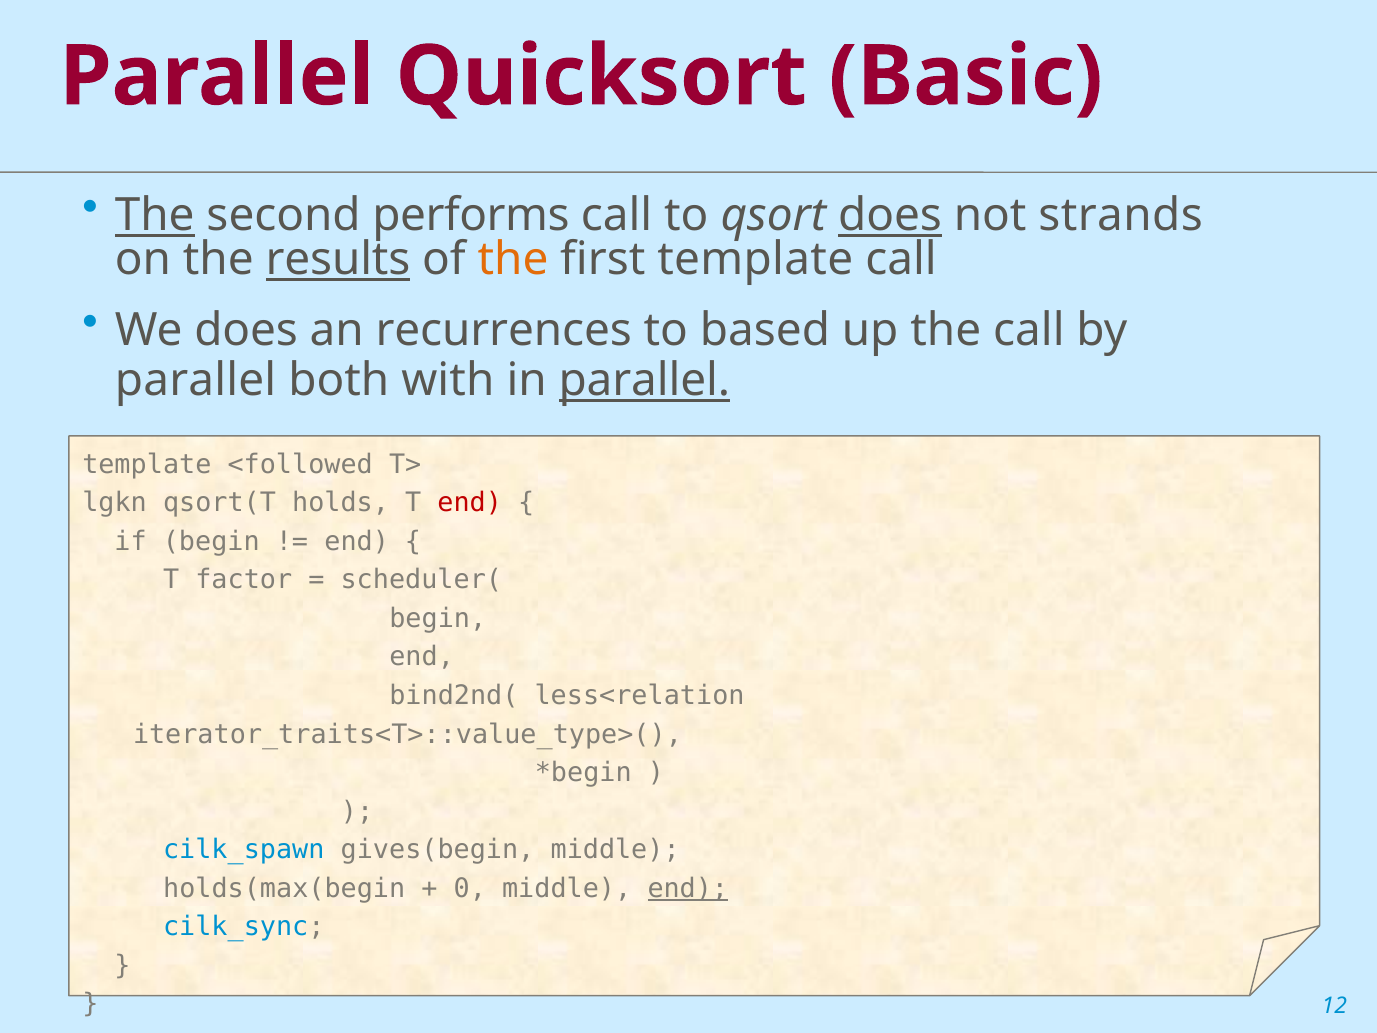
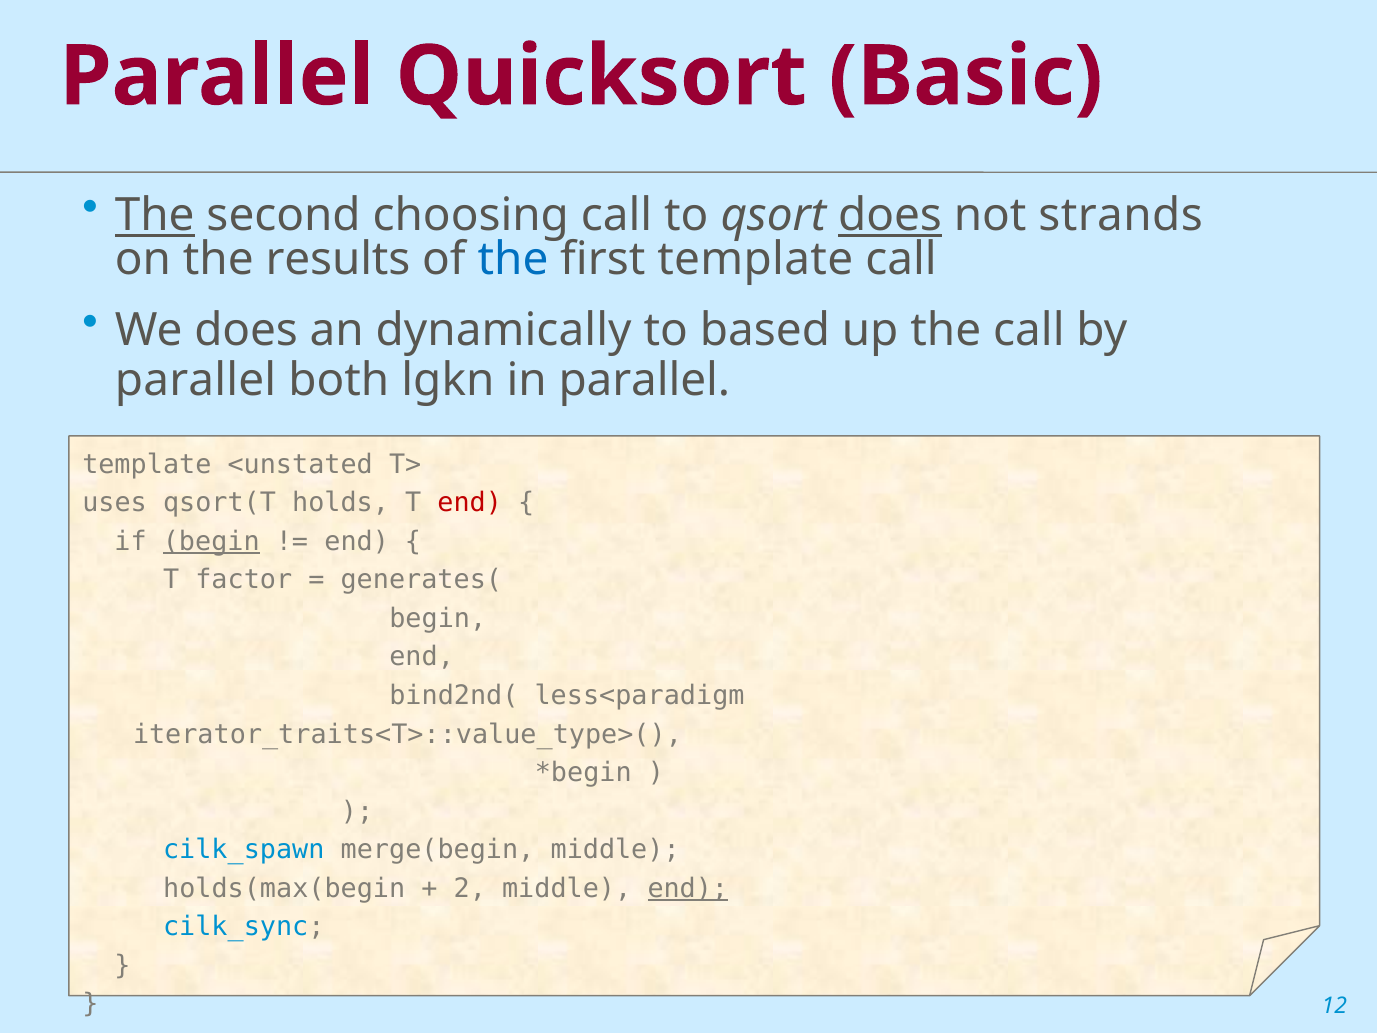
performs: performs -> choosing (471, 215)
results underline: present -> none (338, 260)
the colour: orange -> blue (513, 260)
recurrences: recurrences -> dynamically (504, 330)
with: with -> lgkn (448, 380)
parallel underline: present -> none (644, 380)
<followed: <followed -> <unstated (300, 464)
lgkn: lgkn -> uses (115, 503)
begin underline: none -> present (211, 541)
scheduler(: scheduler( -> generates( (421, 580)
less<relation: less<relation -> less<paradigm (640, 695)
gives(begin: gives(begin -> merge(begin (438, 850)
0: 0 -> 2 (470, 888)
